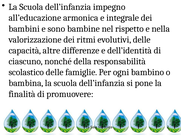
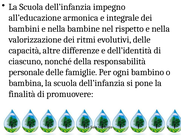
bambini e sono: sono -> nella (56, 29)
scolastico: scolastico -> personale (26, 72)
